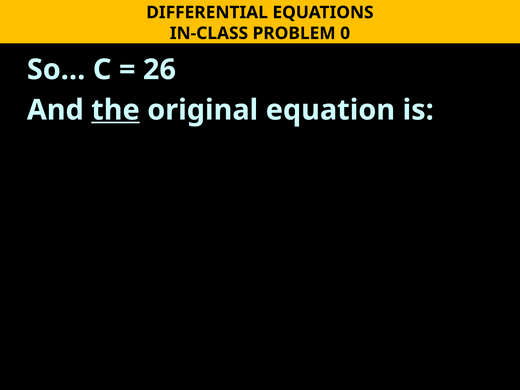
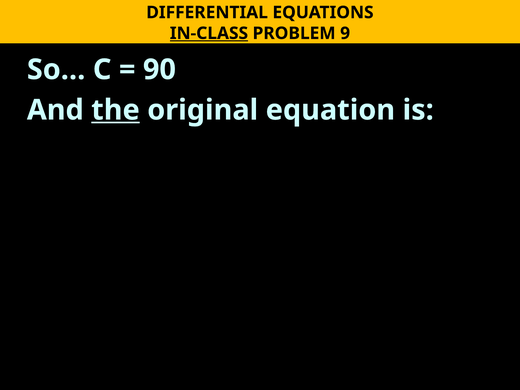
IN-CLASS underline: none -> present (209, 33)
0: 0 -> 9 (345, 33)
26: 26 -> 90 (159, 70)
